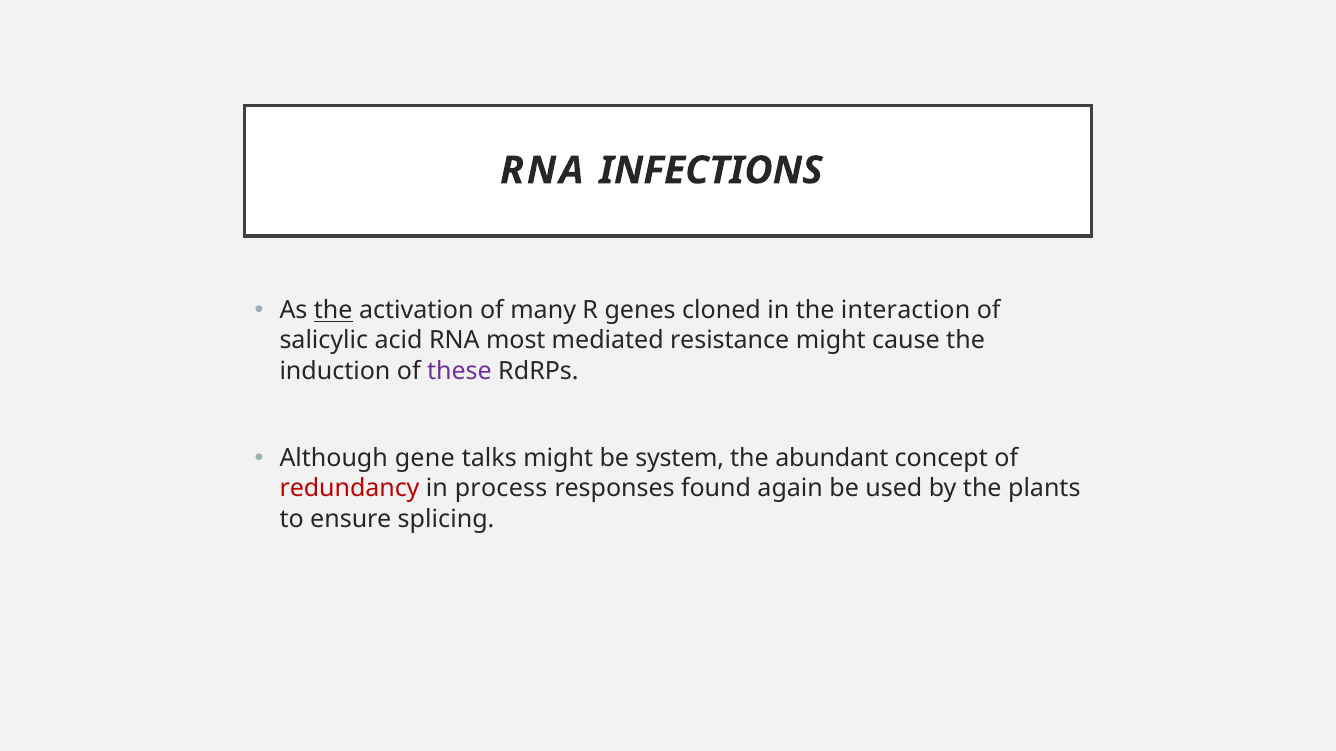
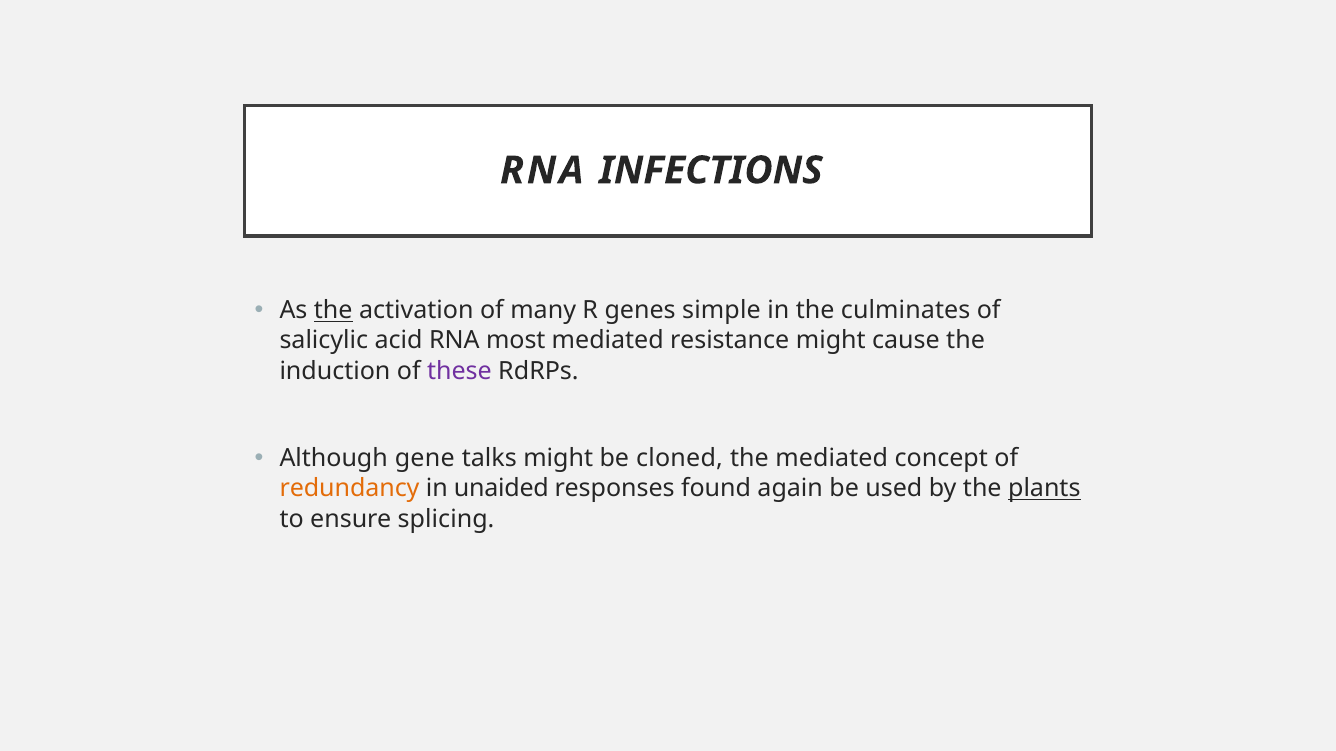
cloned: cloned -> simple (721, 311)
interaction: interaction -> culminates (906, 311)
system: system -> cloned (679, 459)
the abundant: abundant -> mediated (832, 459)
redundancy colour: red -> orange (350, 489)
process: process -> unaided (501, 489)
plants underline: none -> present (1044, 489)
